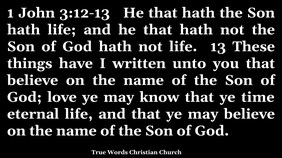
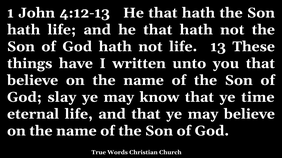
3:12-13: 3:12-13 -> 4:12-13 (85, 13)
love: love -> slay (62, 98)
